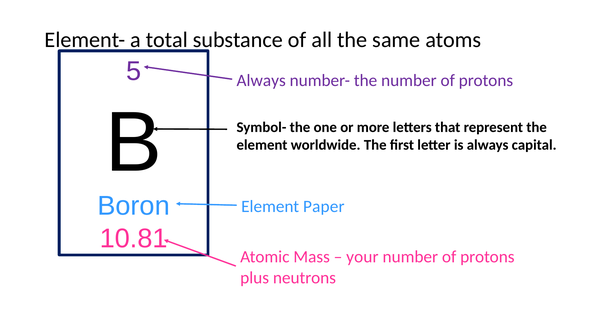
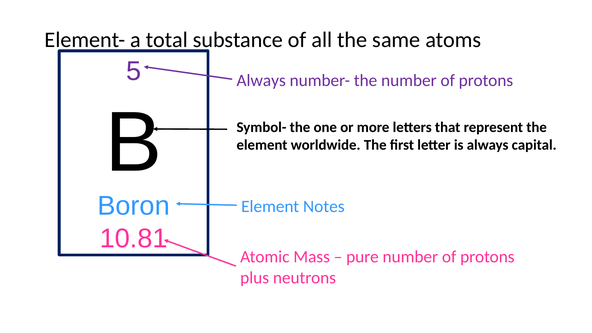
Paper: Paper -> Notes (324, 206)
your: your -> pure (362, 257)
